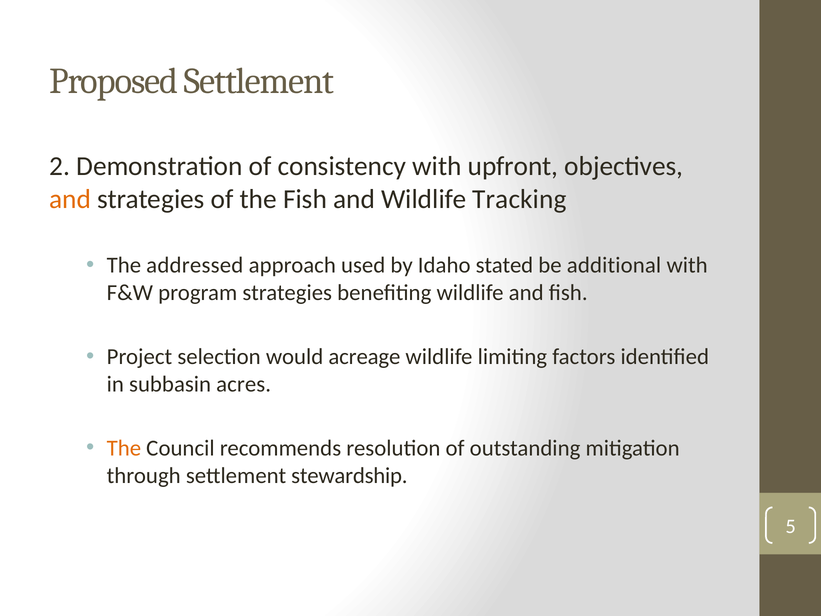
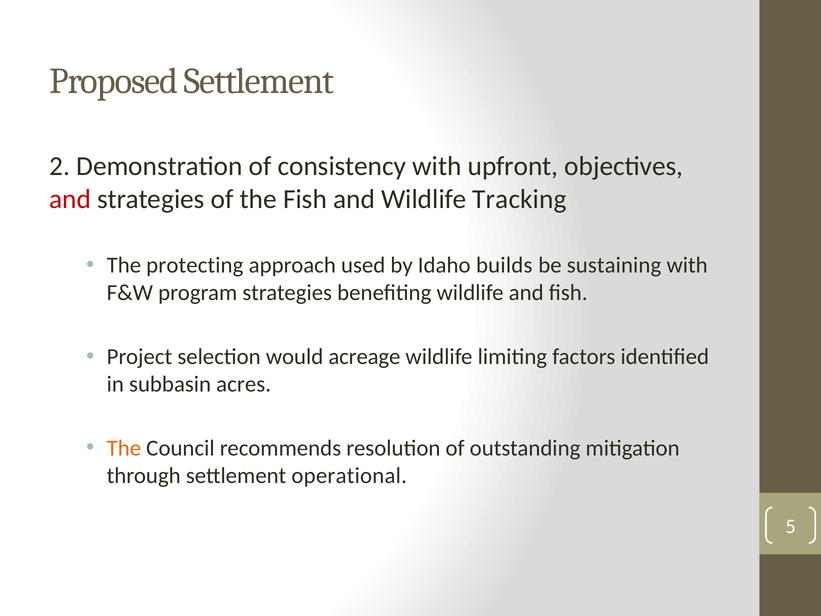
and colour: orange -> red (70, 199)
addressed: addressed -> protecting (195, 265)
stated: stated -> builds (504, 265)
additional: additional -> sustaining (614, 265)
stewardship: stewardship -> operational (349, 475)
